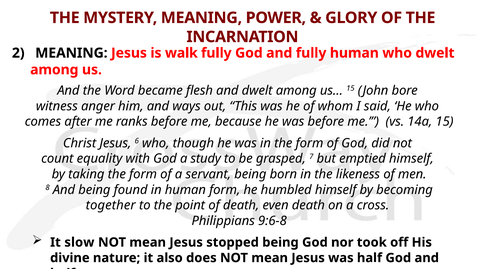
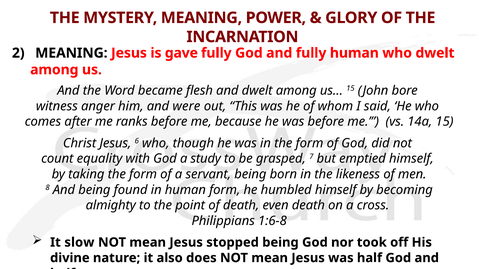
walk: walk -> gave (181, 53)
ways: ways -> were (186, 106)
together: together -> almighty (111, 206)
9:6-8: 9:6-8 -> 1:6-8 (272, 221)
